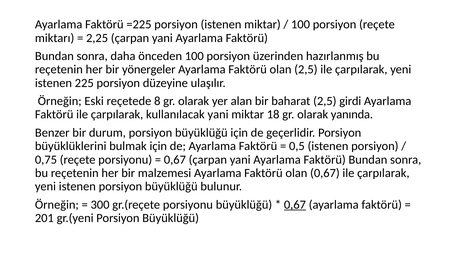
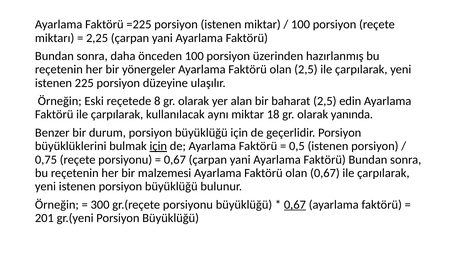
girdi: girdi -> edin (350, 101)
kullanılacak yani: yani -> aynı (218, 115)
için underline: none -> present (158, 146)
